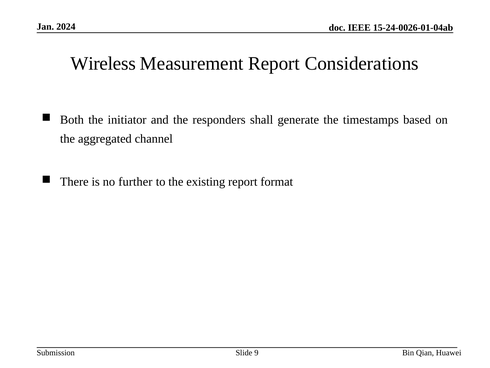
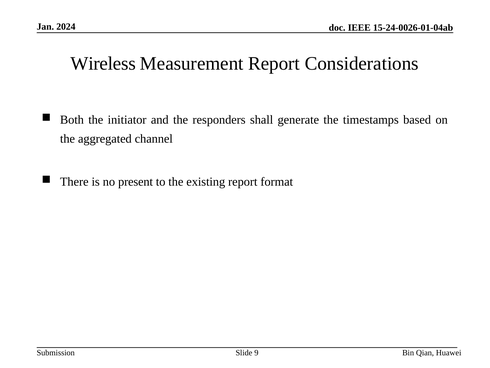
further: further -> present (136, 182)
